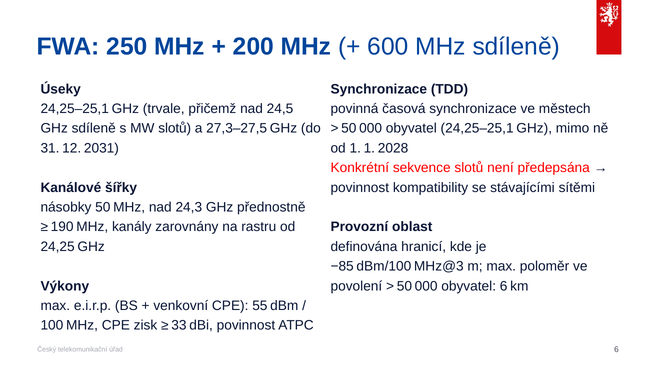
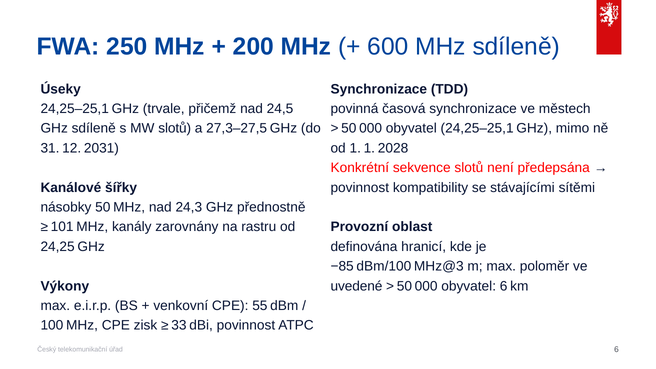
190: 190 -> 101 (62, 227)
povolení: povolení -> uvedené (356, 286)
